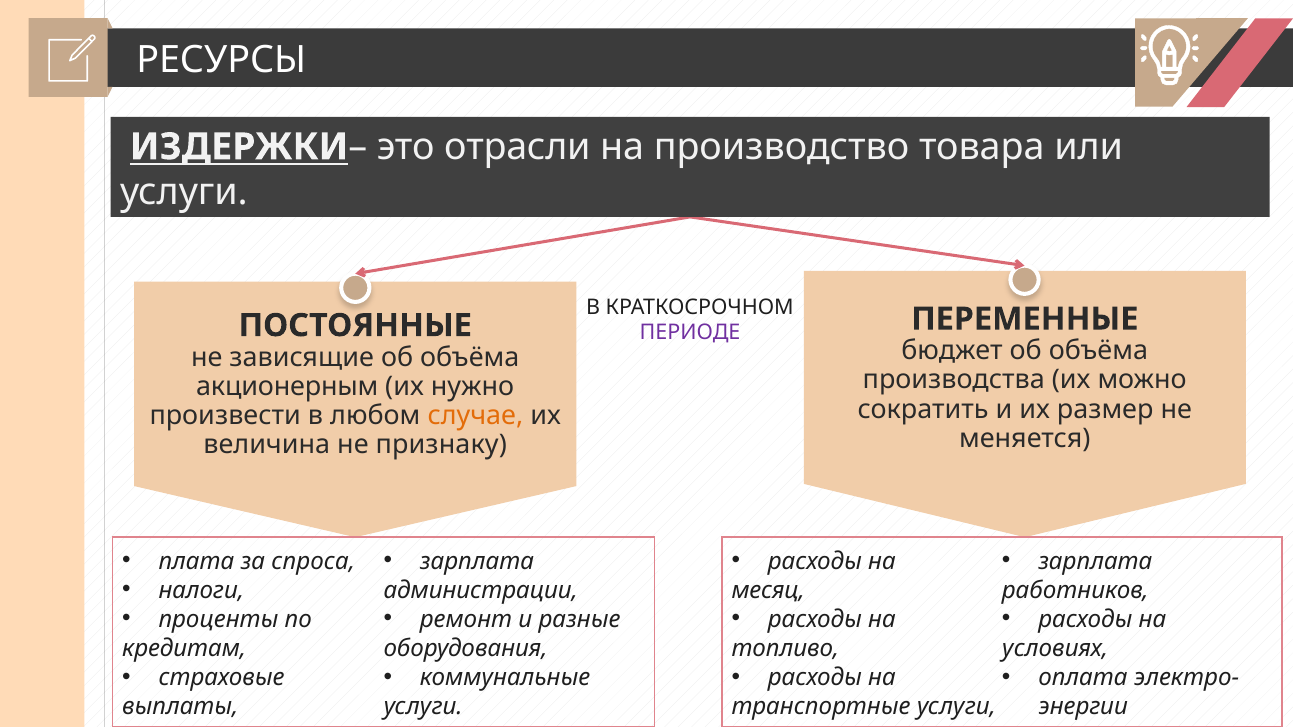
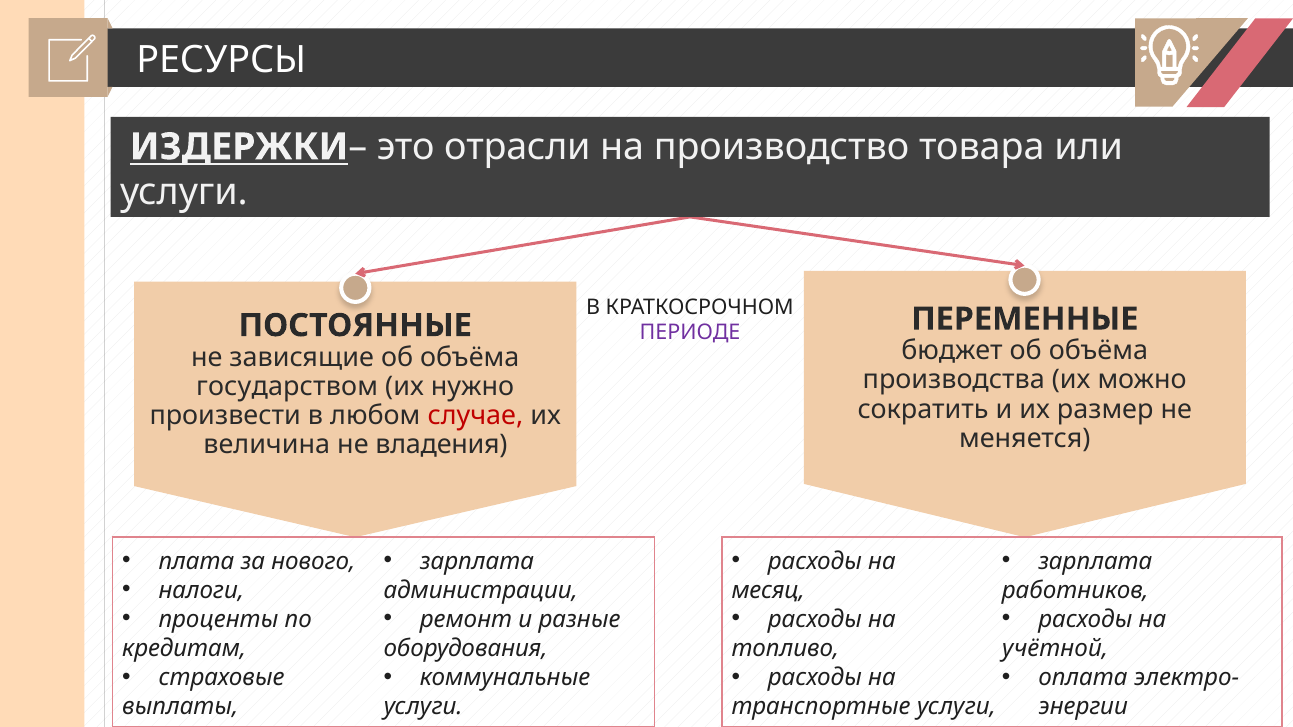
акционерным: акционерным -> государством (287, 387)
случае colour: orange -> red (475, 416)
признаку: признаку -> владения (441, 445)
спроса: спроса -> нового (313, 561)
условиях: условиях -> учётной (1055, 649)
